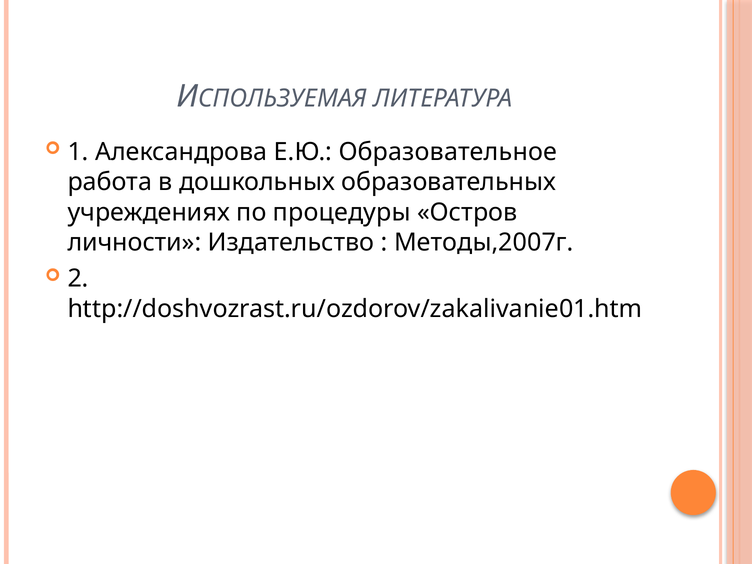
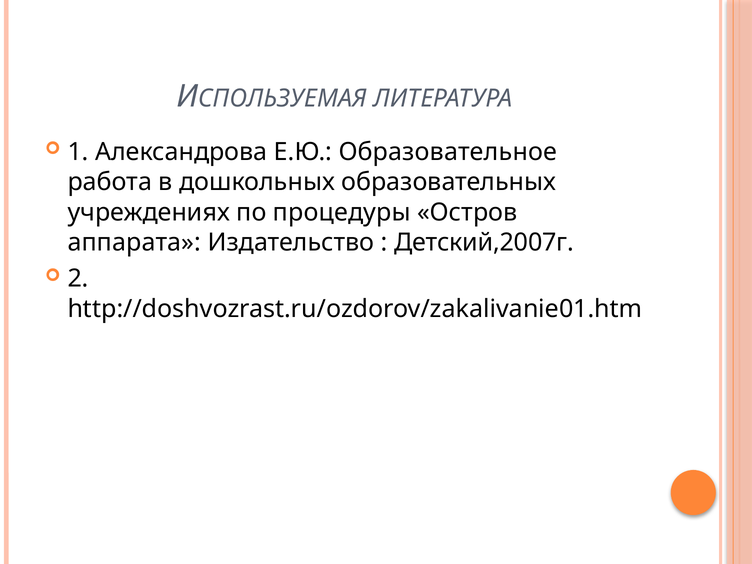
личности: личности -> аппарата (134, 242)
Методы,2007г: Методы,2007г -> Детский,2007г (484, 242)
